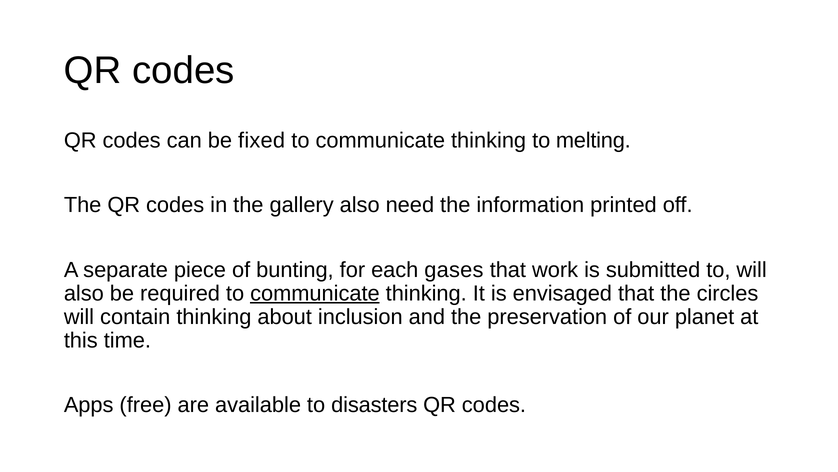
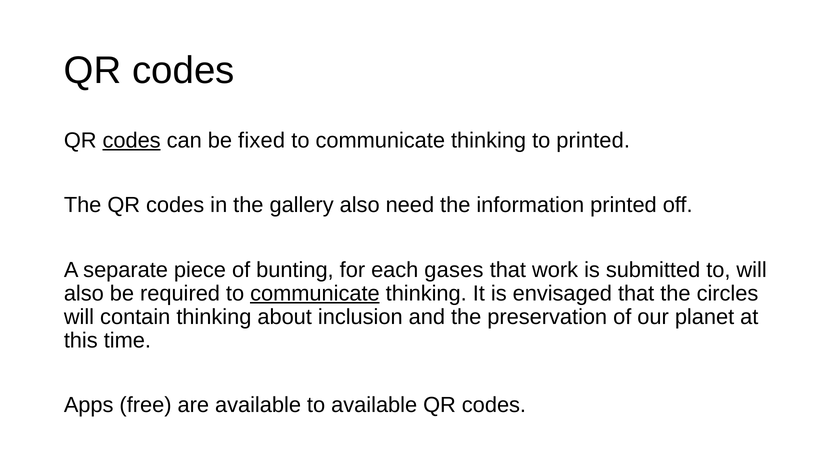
codes underline: none -> present (132, 140)
to melting: melting -> printed (593, 140)
to disasters: disasters -> available (374, 405)
